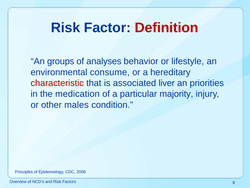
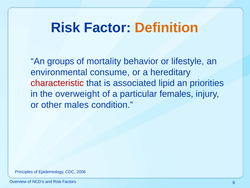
Definition colour: red -> orange (167, 28)
analyses: analyses -> mortality (104, 61)
liver: liver -> lipid (167, 83)
medication: medication -> overweight (77, 94)
majority: majority -> females (176, 94)
